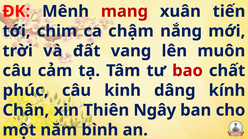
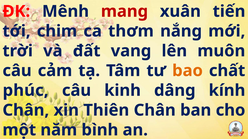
chậm: chậm -> thơm (131, 31)
bao colour: red -> orange (188, 71)
Ngây: Ngây -> Chân (155, 111)
